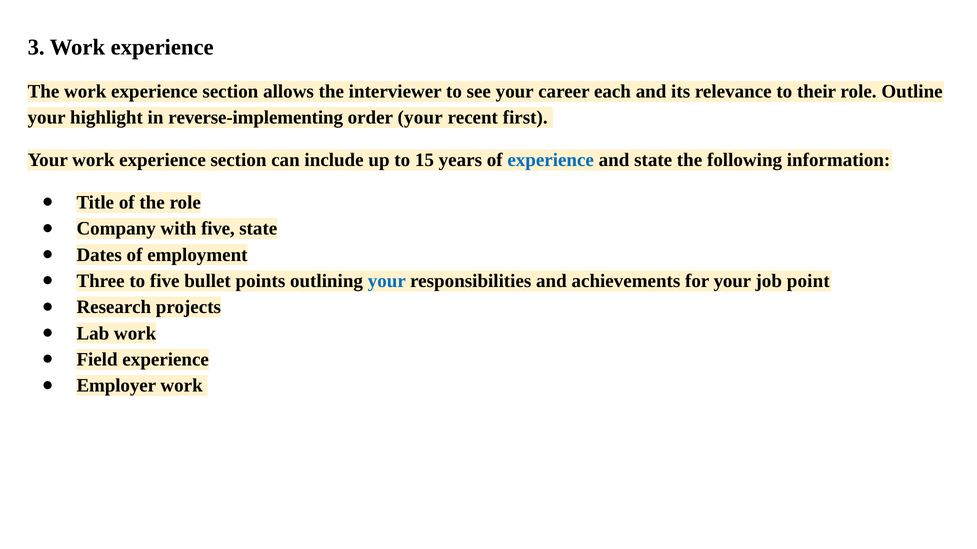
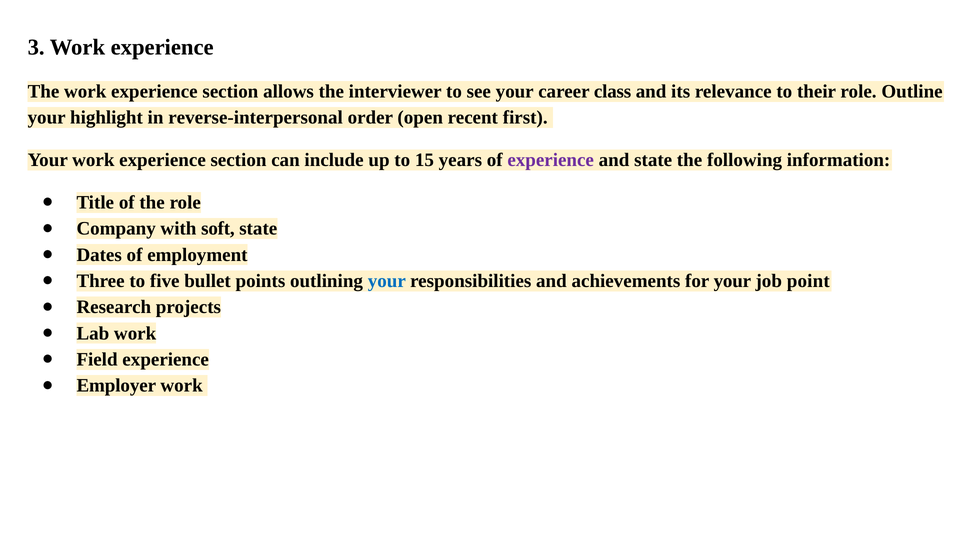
each: each -> class (613, 92)
reverse-implementing: reverse-implementing -> reverse-interpersonal (256, 118)
order your: your -> open (420, 118)
experience colour: blue -> purple (551, 160)
with five: five -> soft (218, 229)
